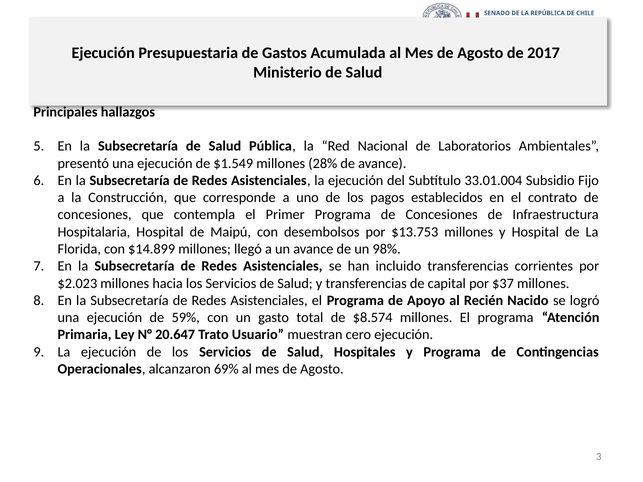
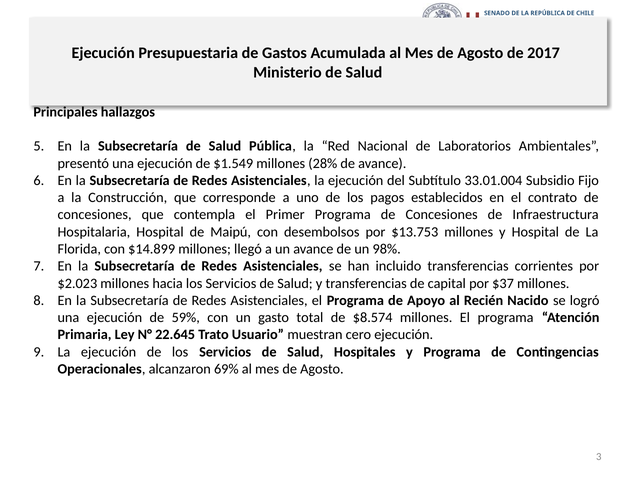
20.647: 20.647 -> 22.645 (175, 335)
